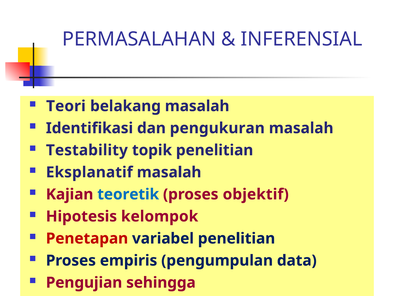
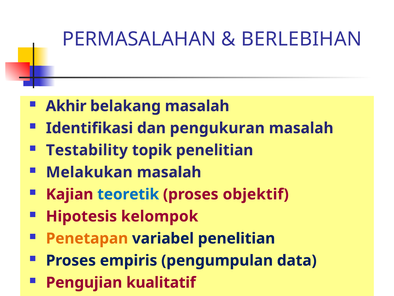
INFERENSIAL: INFERENSIAL -> BERLEBIHAN (301, 39)
Teori: Teori -> Akhir (66, 106)
Eksplanatif: Eksplanatif -> Melakukan (89, 172)
Penetapan colour: red -> orange (87, 238)
sehingga: sehingga -> kualitatif (161, 282)
